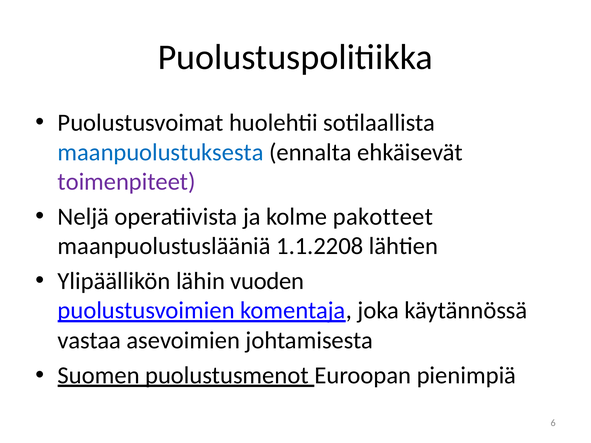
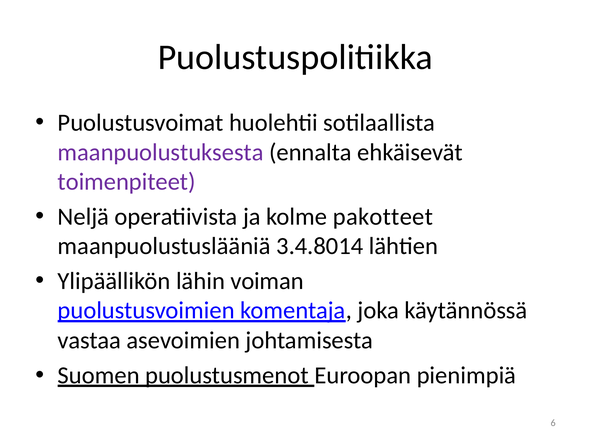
maanpuolustuksesta colour: blue -> purple (161, 152)
1.1.2208: 1.1.2208 -> 3.4.8014 (320, 246)
vuoden: vuoden -> voiman (267, 281)
